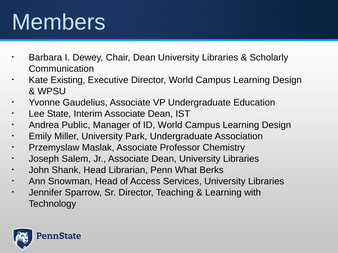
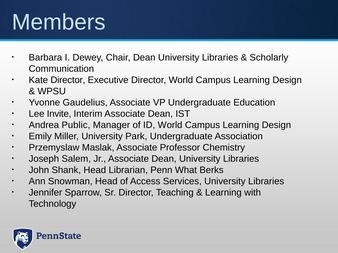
Kate Existing: Existing -> Director (68, 80)
State: State -> Invite (59, 114)
